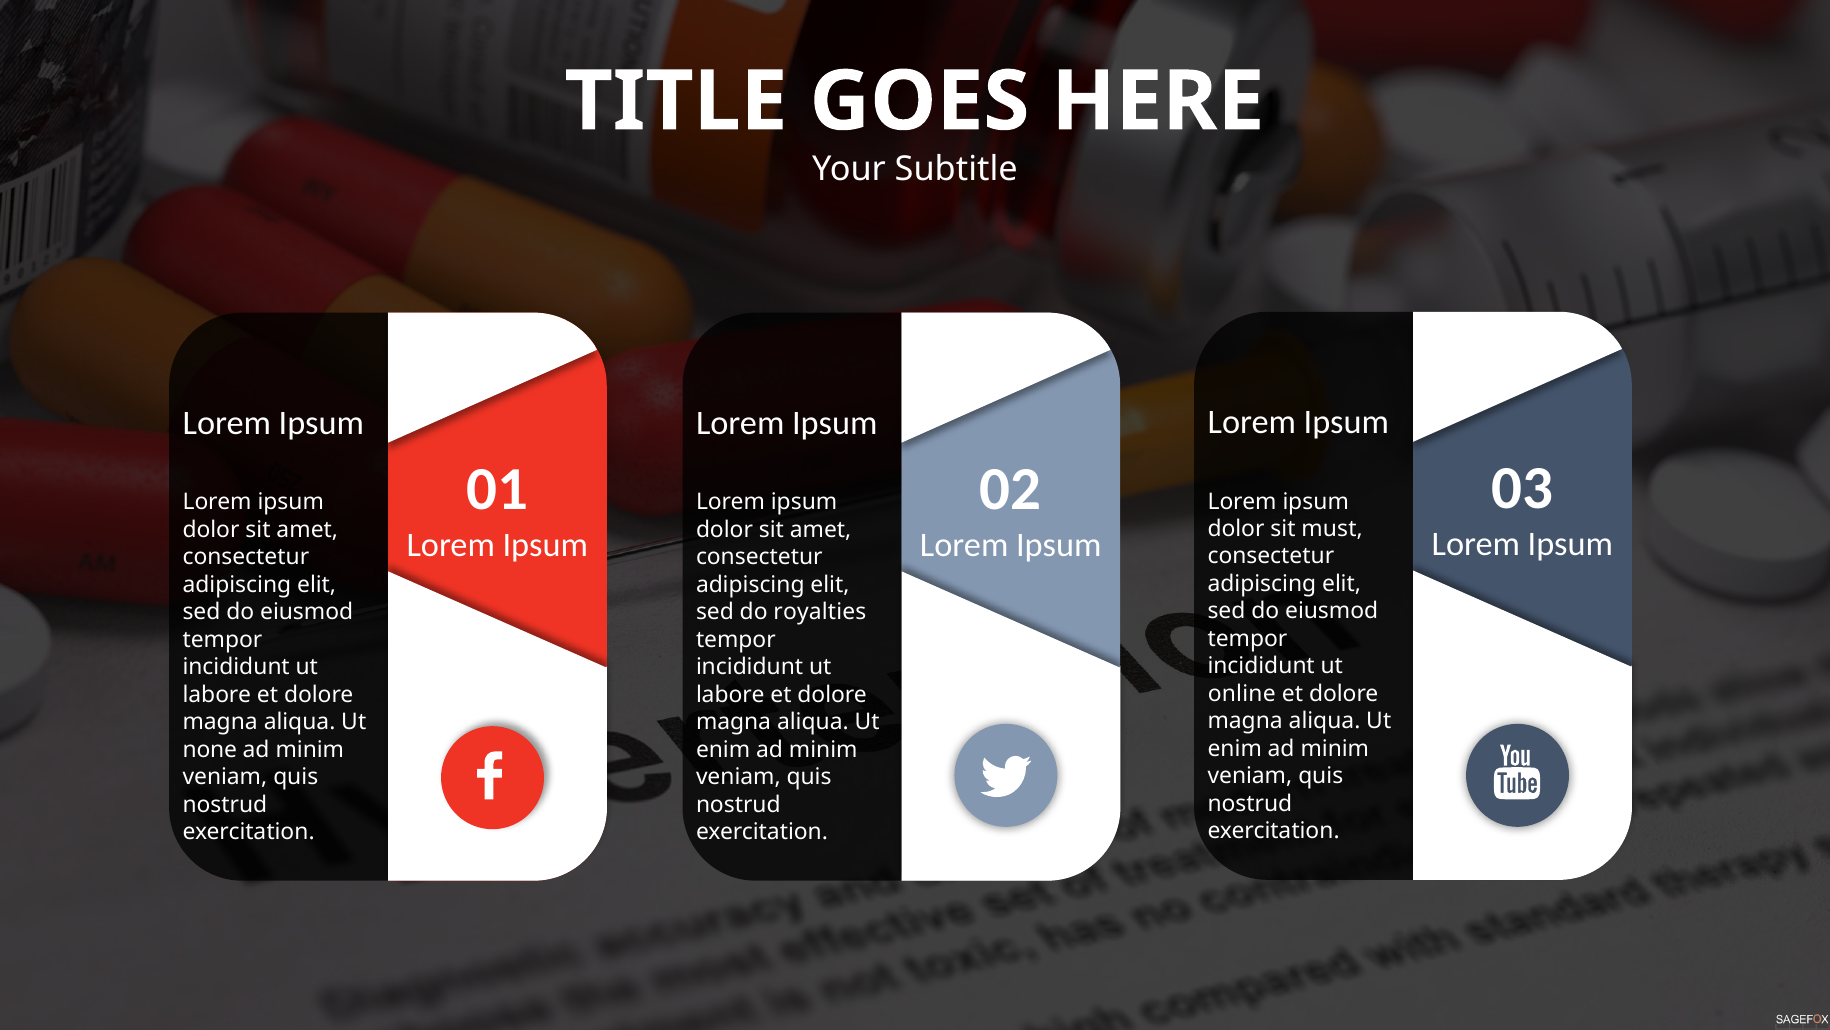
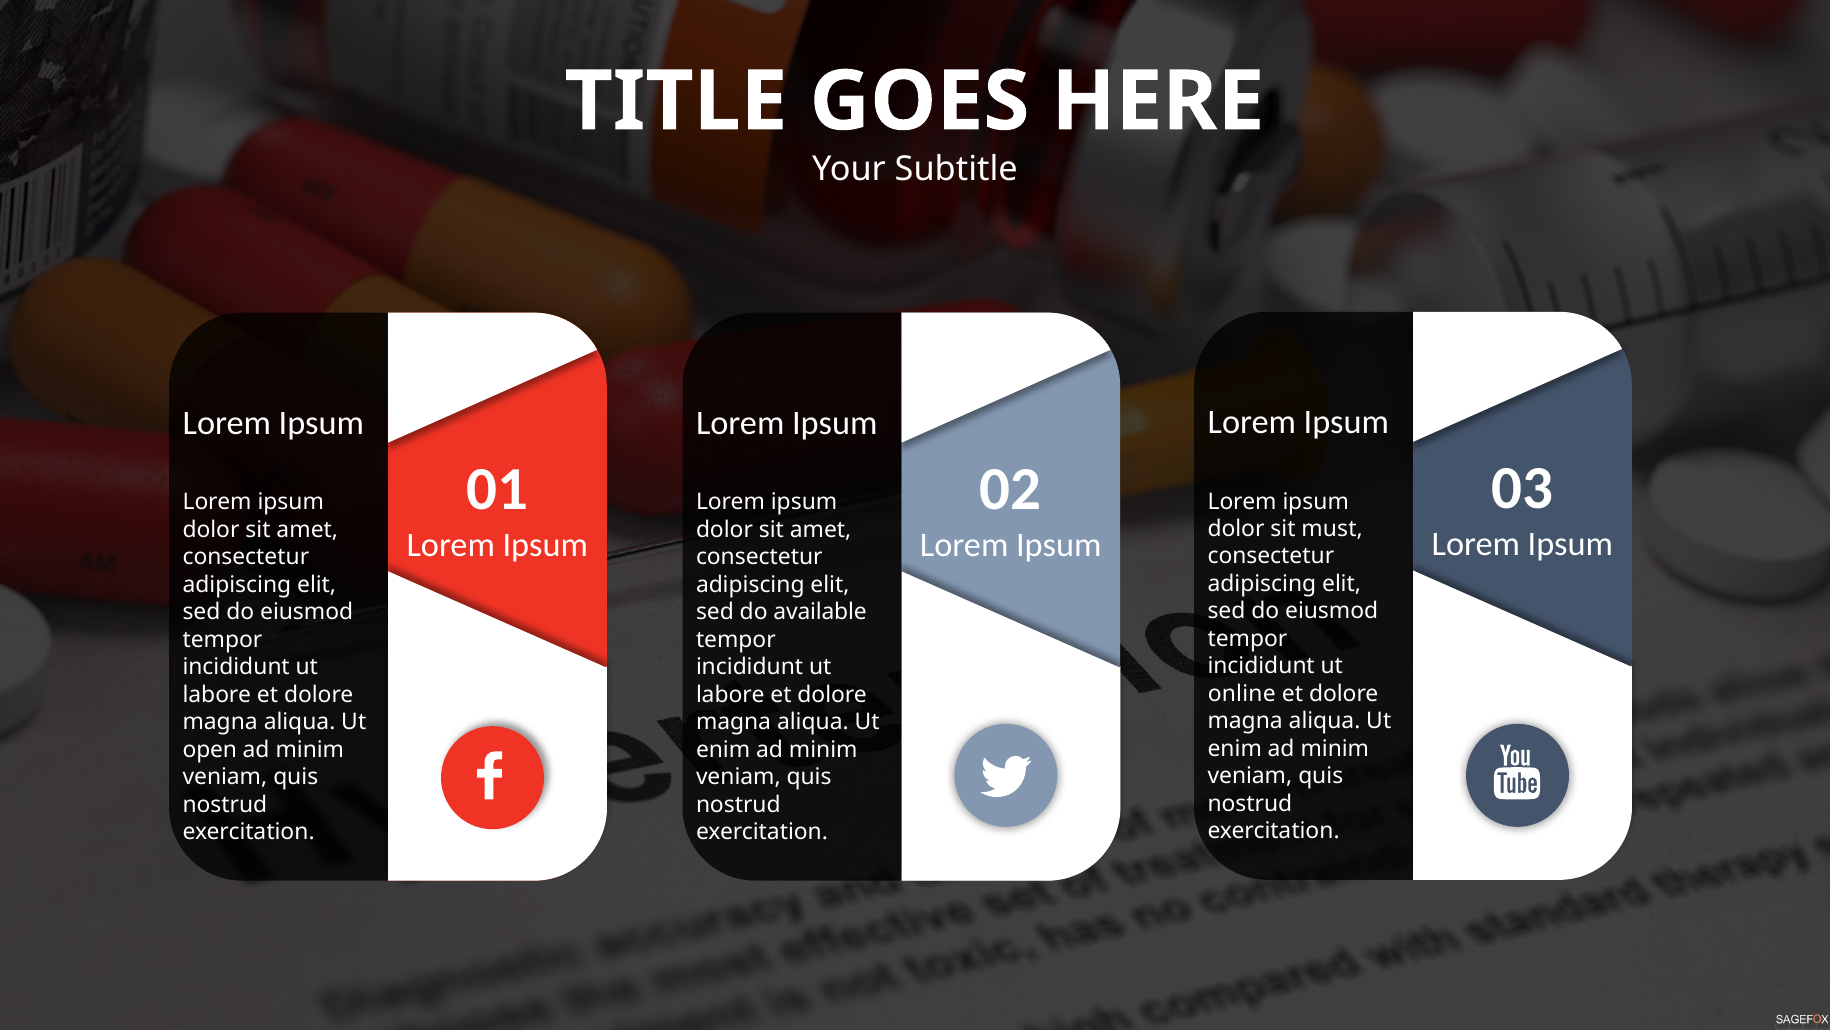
royalties: royalties -> available (820, 612)
none: none -> open (210, 749)
